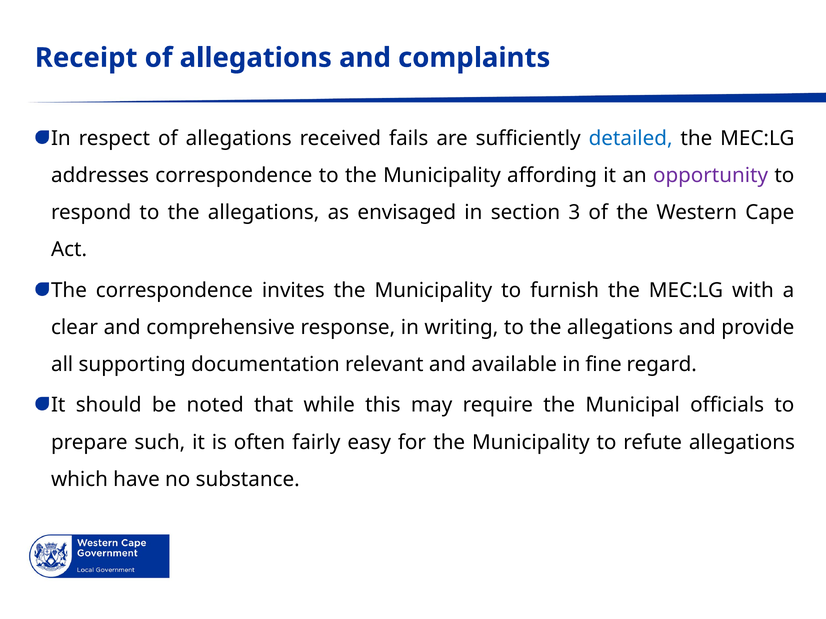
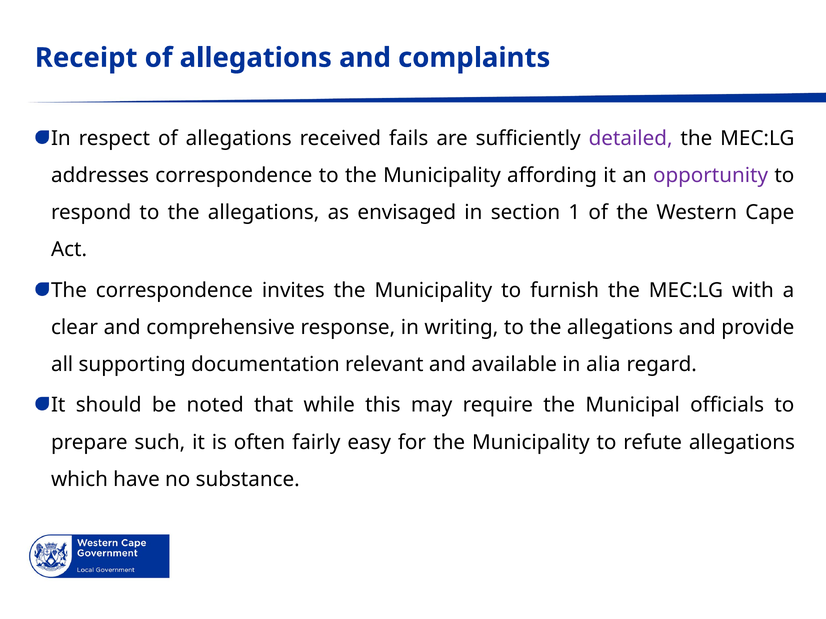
detailed colour: blue -> purple (631, 138)
3: 3 -> 1 (574, 213)
fine: fine -> alia (603, 365)
